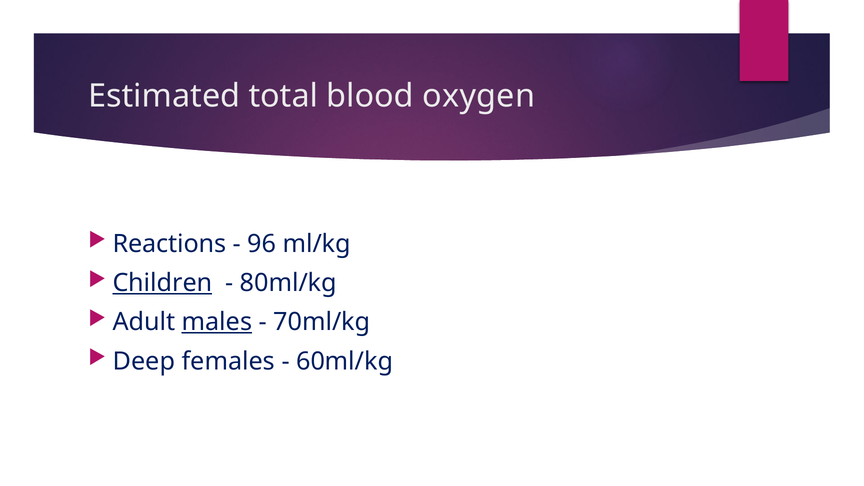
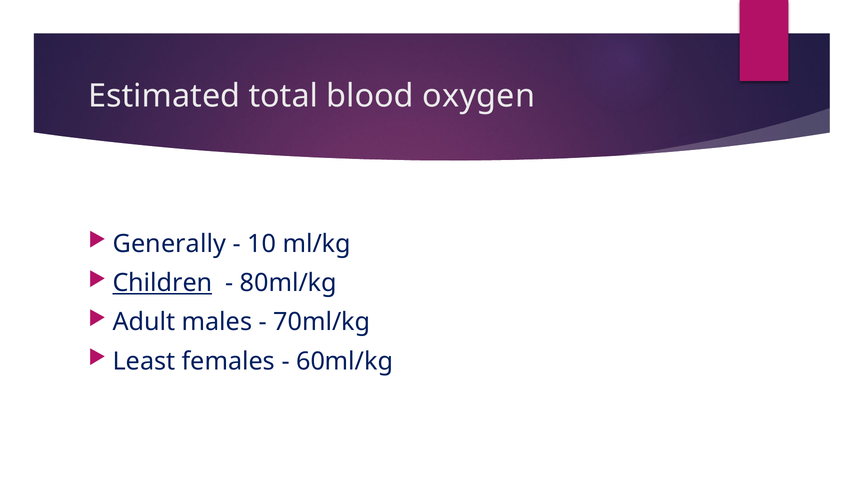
Reactions: Reactions -> Generally (169, 244)
96: 96 -> 10 (262, 244)
males underline: present -> none (217, 322)
Deep: Deep -> Least (144, 361)
